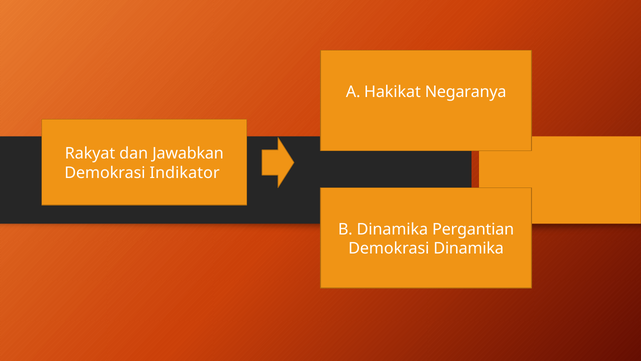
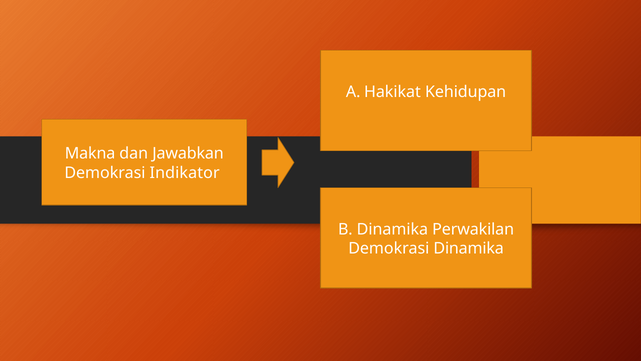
Negaranya: Negaranya -> Kehidupan (466, 92)
Rakyat: Rakyat -> Makna (90, 153)
Pergantian: Pergantian -> Perwakilan (473, 229)
